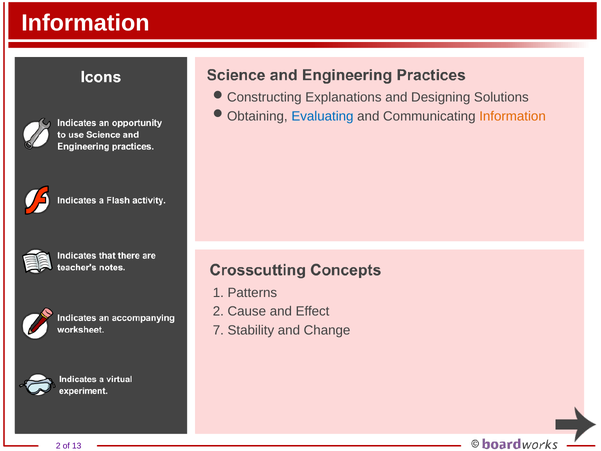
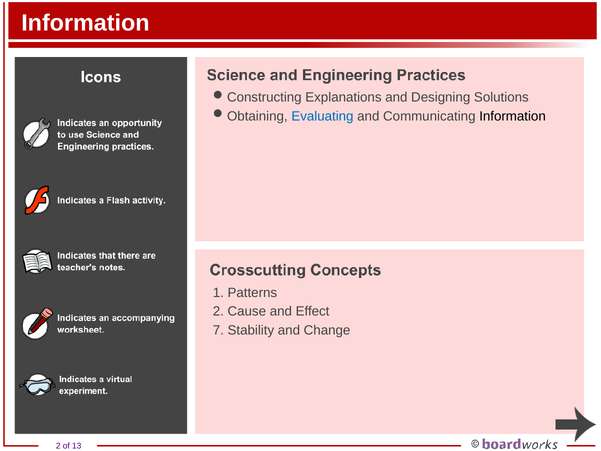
Information colour: orange -> black (513, 116)
